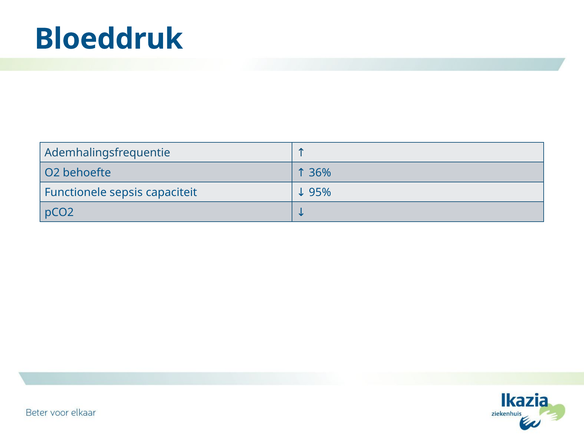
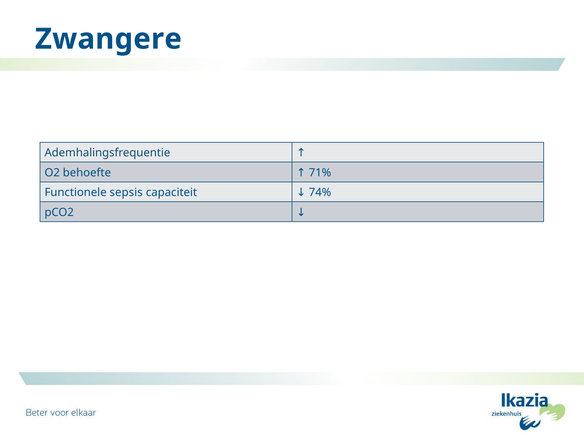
Bloeddruk: Bloeddruk -> Zwangere (108, 39)
36%: 36% -> 71% (320, 173)
95%: 95% -> 74% (320, 193)
